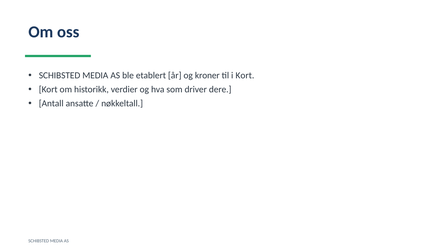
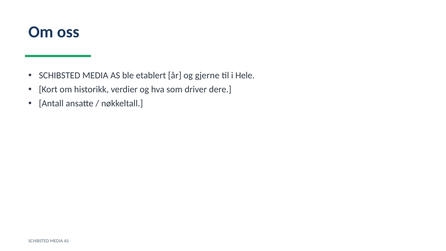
kroner: kroner -> gjerne (207, 76)
i Kort: Kort -> Hele (245, 76)
